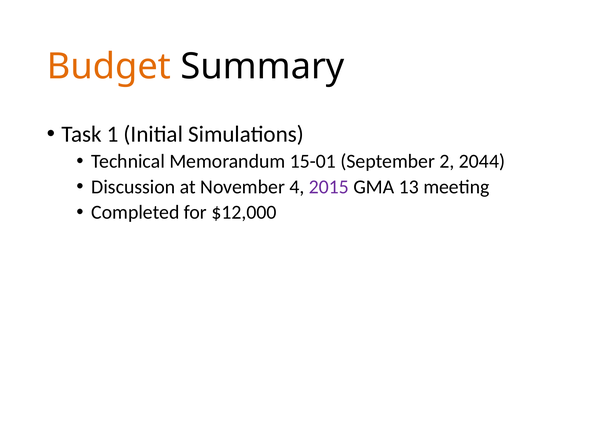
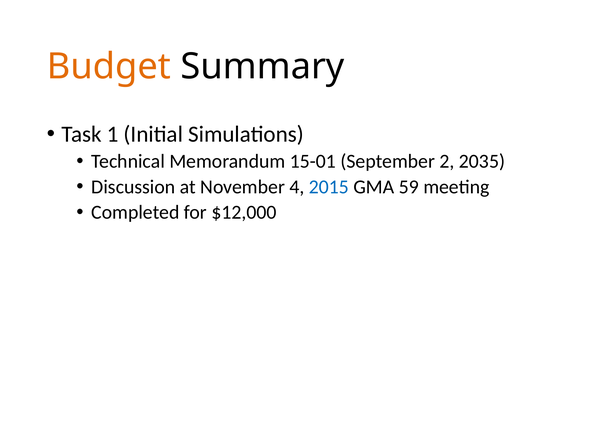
2044: 2044 -> 2035 (482, 161)
2015 colour: purple -> blue (329, 187)
13: 13 -> 59 (409, 187)
